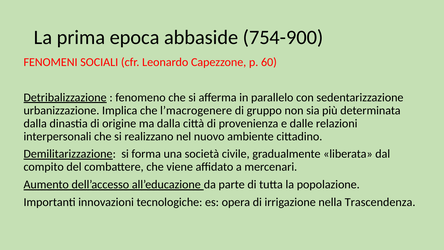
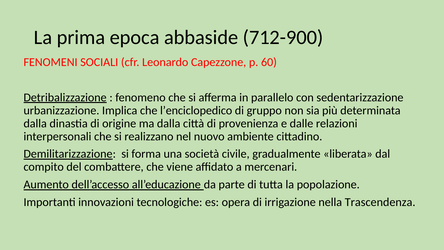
754-900: 754-900 -> 712-900 (283, 37)
l’macrogenere: l’macrogenere -> l’enciclopedico (196, 110)
